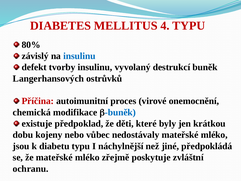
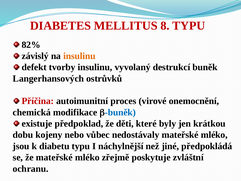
4: 4 -> 8 (165, 26)
80%: 80% -> 82% (31, 45)
insulinu colour: blue -> orange (79, 56)
